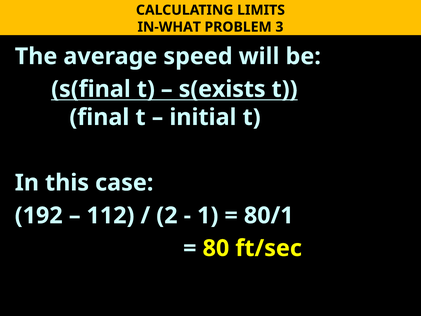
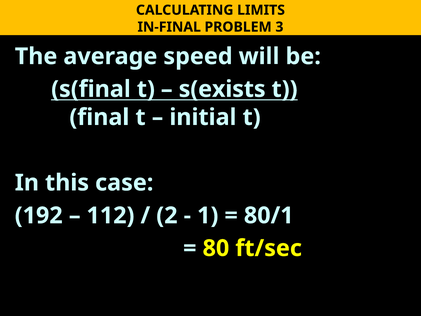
IN-WHAT: IN-WHAT -> IN-FINAL (169, 27)
